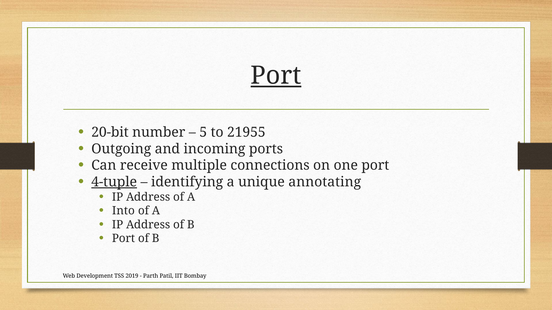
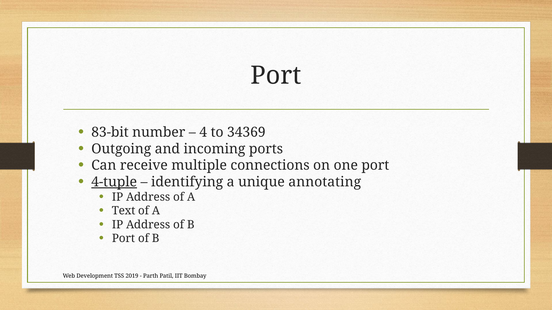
Port underline: present -> none (276, 76)
20-bit: 20-bit -> 83-bit (110, 133)
5: 5 -> 4 (203, 133)
21955: 21955 -> 34369 (246, 133)
Into: Into -> Text (124, 211)
